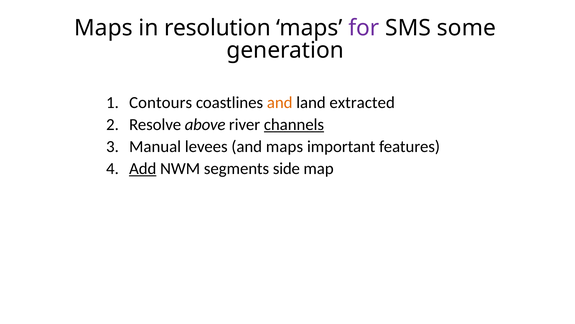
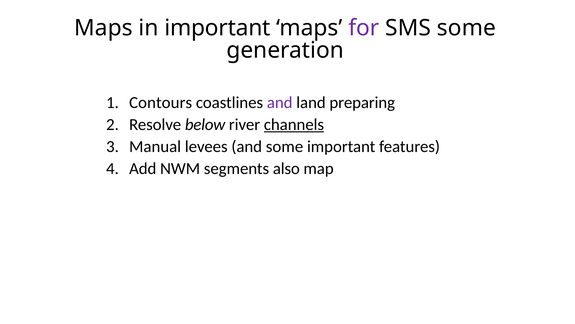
in resolution: resolution -> important (217, 28)
and colour: orange -> purple (280, 103)
extracted: extracted -> preparing (362, 103)
above: above -> below (205, 124)
and maps: maps -> some (285, 146)
Add underline: present -> none (143, 168)
side: side -> also (286, 168)
